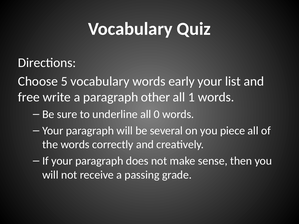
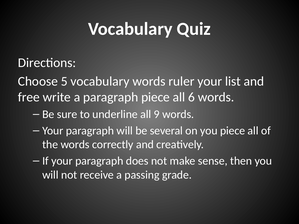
early: early -> ruler (182, 81)
paragraph other: other -> piece (155, 97)
1: 1 -> 6 (192, 97)
0: 0 -> 9 (157, 114)
